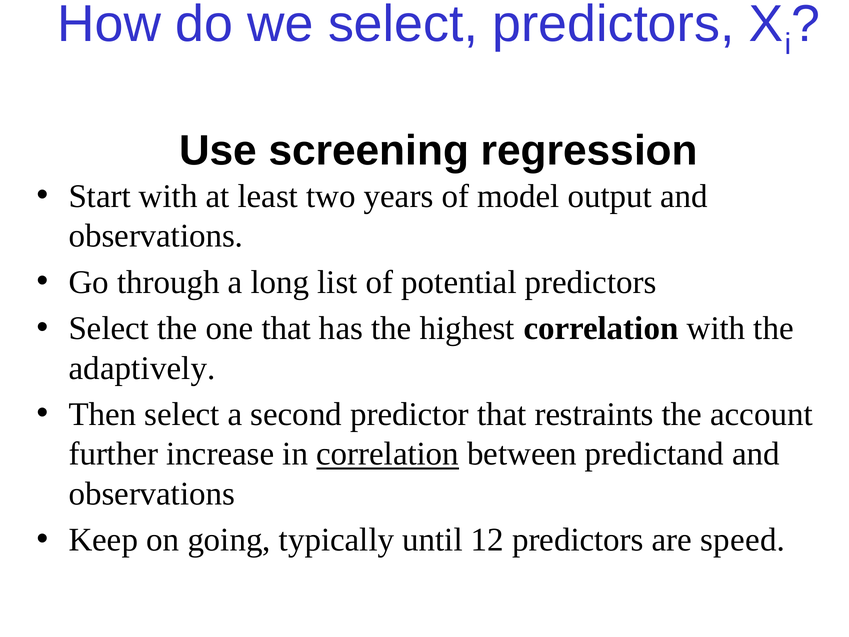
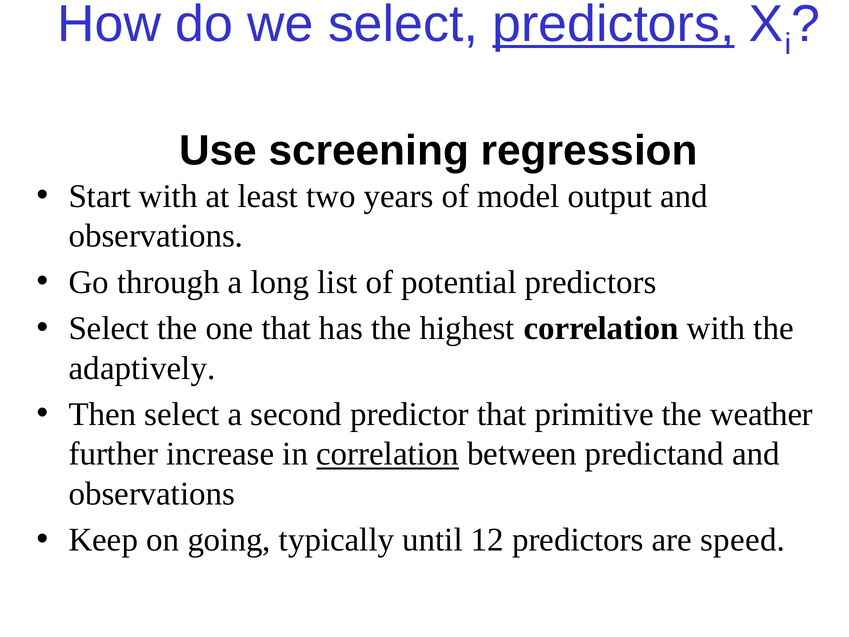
predictors underline: none -> present (613, 24)
restraints: restraints -> primitive (594, 414)
account: account -> weather (762, 414)
